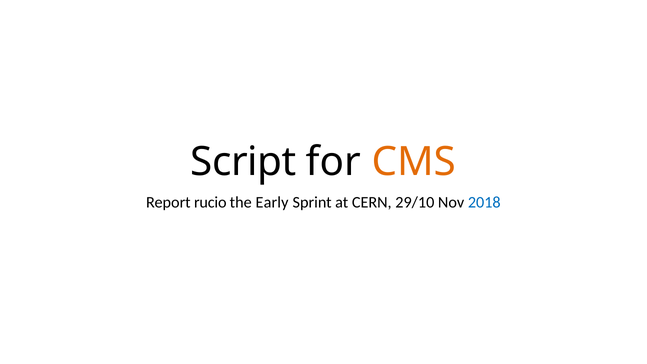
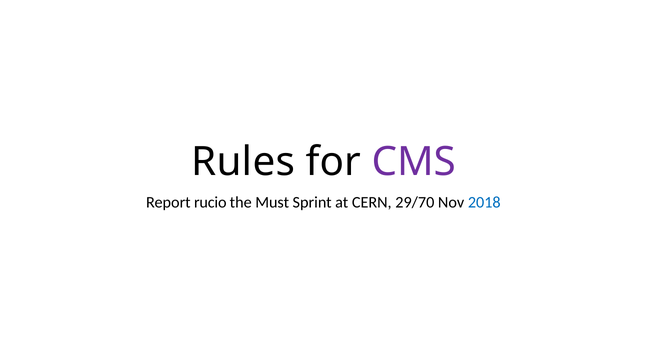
Script: Script -> Rules (243, 162)
CMS colour: orange -> purple (414, 162)
Early: Early -> Must (272, 202)
29/10: 29/10 -> 29/70 (415, 202)
